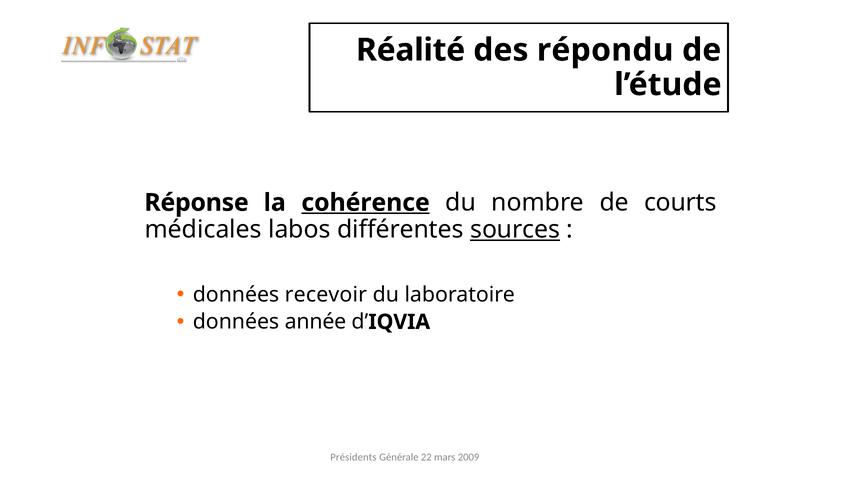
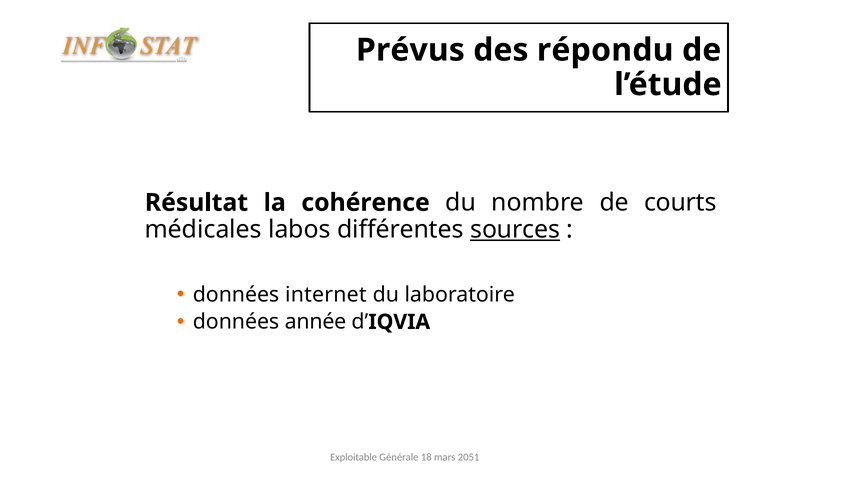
Réalité: Réalité -> Prévus (410, 50)
Réponse: Réponse -> Résultat (196, 203)
cohérence underline: present -> none (366, 203)
recevoir: recevoir -> internet (326, 295)
Présidents: Présidents -> Exploitable (354, 458)
22: 22 -> 18 (426, 458)
2009: 2009 -> 2051 (469, 458)
